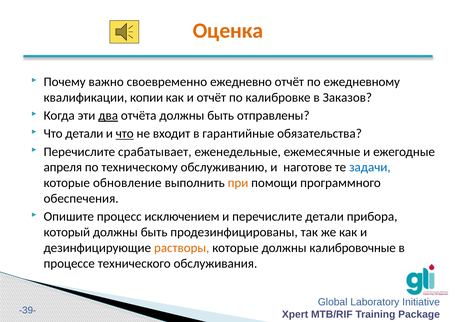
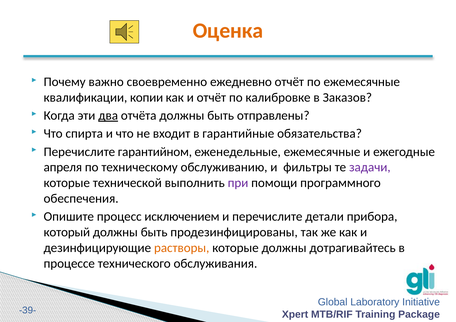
по ежедневному: ежедневному -> ежемесячные (362, 82)
Что детали: детали -> спирта (84, 134)
что underline: present -> none (125, 134)
срабатывает: срабатывает -> гарантийном (155, 152)
наготове: наготове -> фильтры (308, 167)
задачи colour: blue -> purple (370, 167)
обновление: обновление -> технической (127, 183)
при colour: orange -> purple (238, 183)
калибровочные: калибровочные -> дотрагивайтесь (353, 248)
